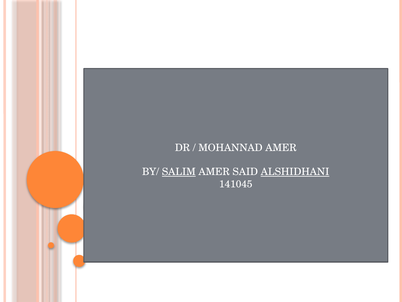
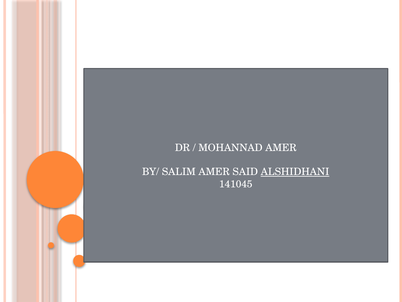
SALIM underline: present -> none (179, 172)
